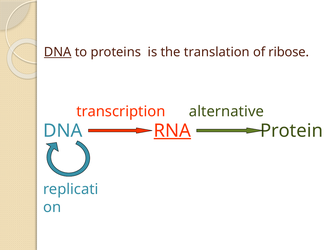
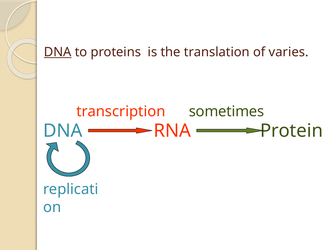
ribose: ribose -> varies (289, 52)
alternative: alternative -> sometimes (227, 111)
RNA underline: present -> none (172, 131)
